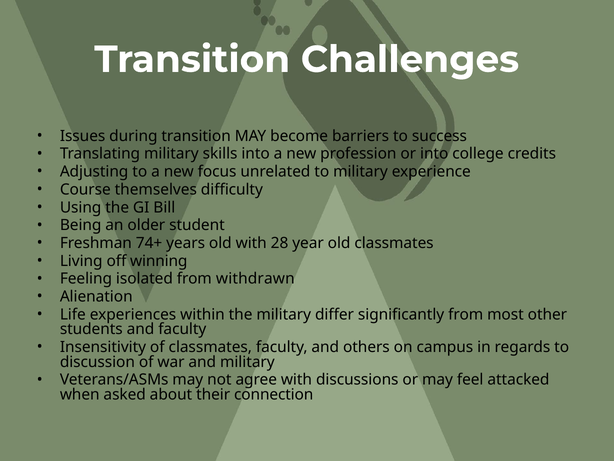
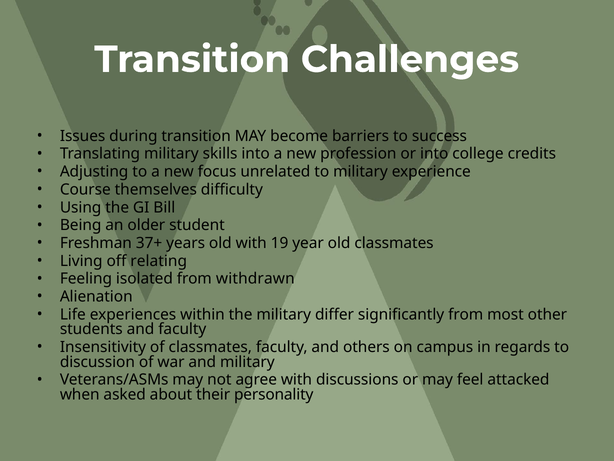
74+: 74+ -> 37+ (149, 243)
28: 28 -> 19 (280, 243)
winning: winning -> relating (159, 261)
connection: connection -> personality (274, 394)
